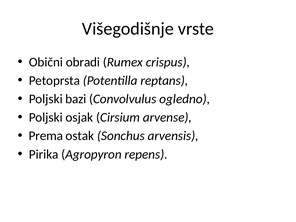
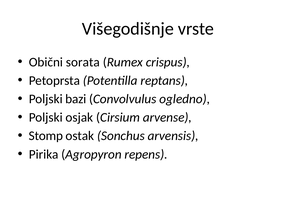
obradi: obradi -> sorata (83, 62)
Prema: Prema -> Stomp (46, 136)
